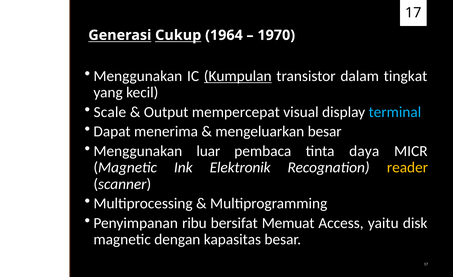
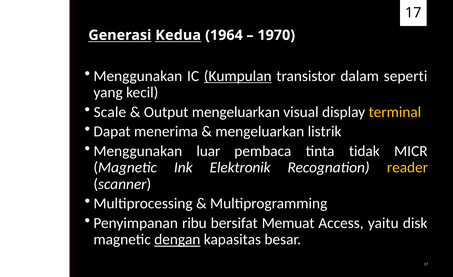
Cukup: Cukup -> Kedua (178, 35)
tingkat: tingkat -> seperti (406, 76)
Output mempercepat: mempercepat -> mengeluarkan (236, 112)
terminal colour: light blue -> yellow (395, 112)
mengeluarkan besar: besar -> listrik (325, 132)
daya: daya -> tidak (364, 151)
dengan underline: none -> present (177, 240)
